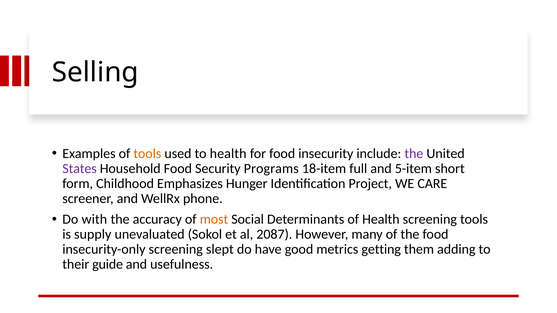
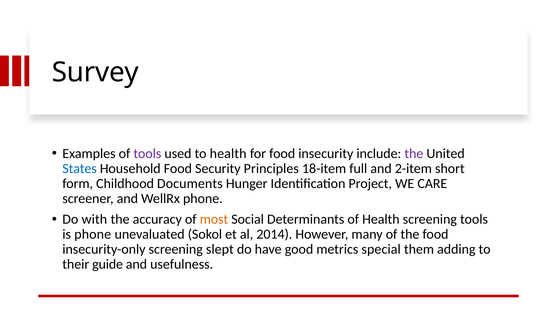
Selling: Selling -> Survey (95, 72)
tools colour: orange -> purple (147, 154)
States colour: purple -> blue (80, 169)
Programs: Programs -> Principles (271, 169)
5-item: 5-item -> 2-item (413, 169)
Emphasizes: Emphasizes -> Documents (190, 184)
is supply: supply -> phone (93, 235)
2087: 2087 -> 2014 (274, 235)
getting: getting -> special (381, 250)
